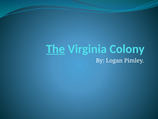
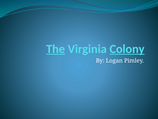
Colony underline: none -> present (127, 49)
